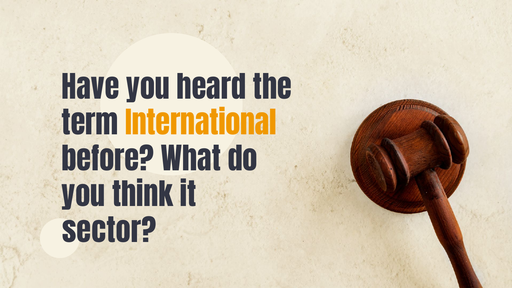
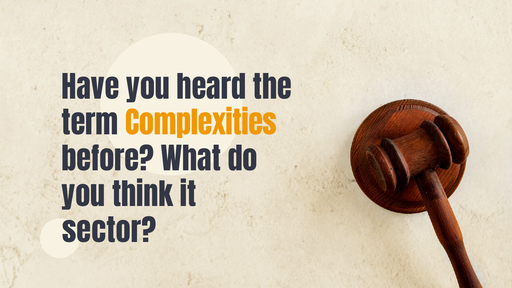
International: International -> Complexities (201, 125)
